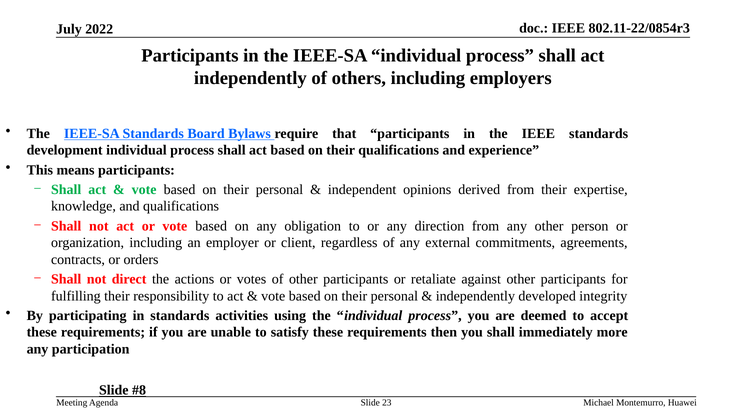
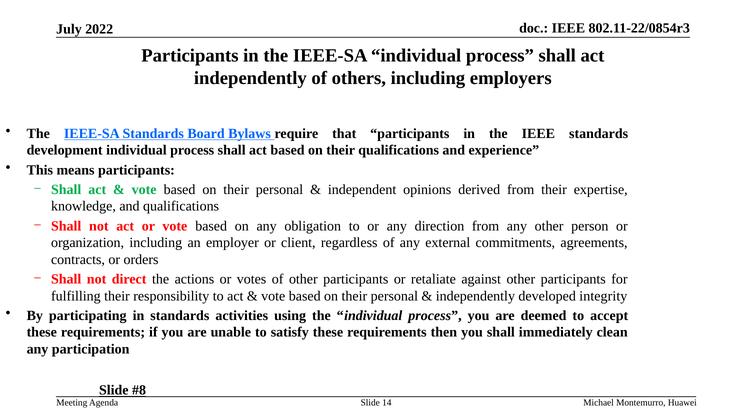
more: more -> clean (612, 332)
23: 23 -> 14 (387, 402)
